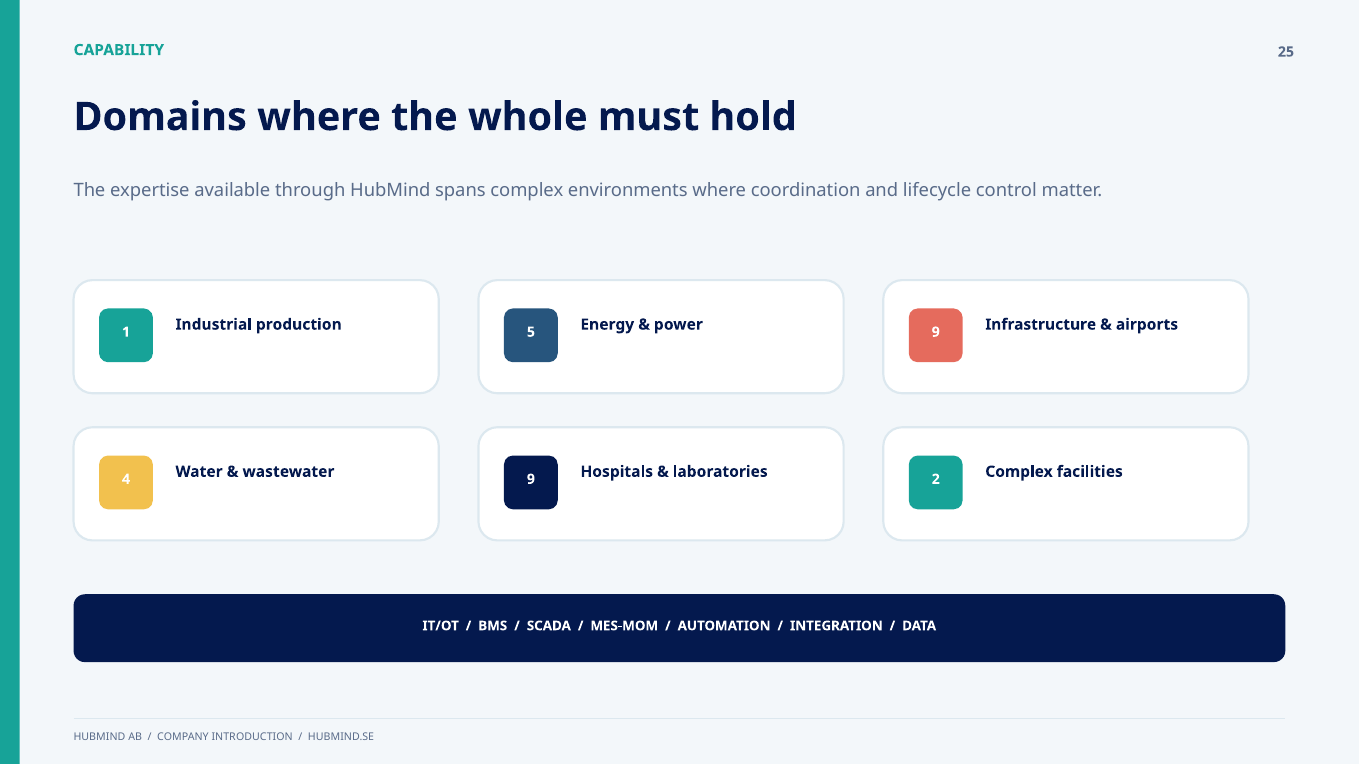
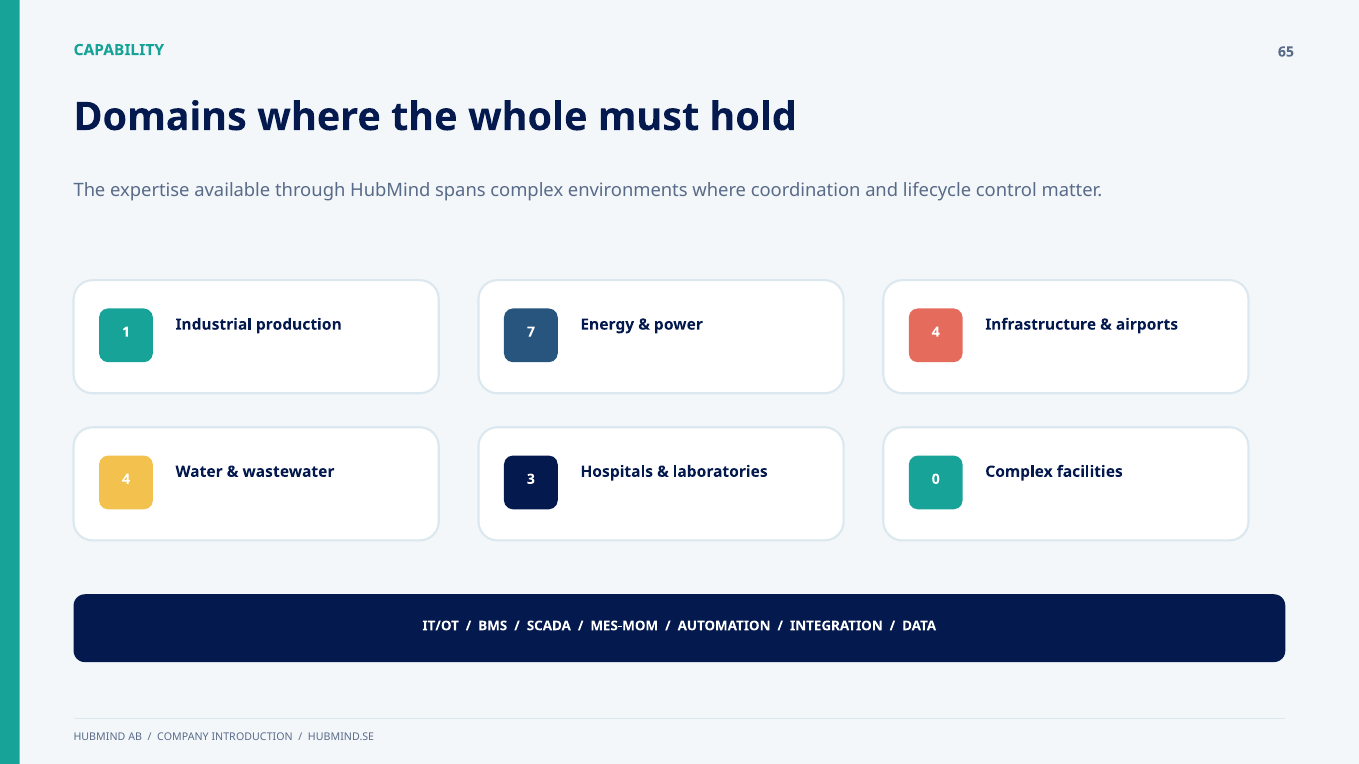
25: 25 -> 65 (1286, 52)
5: 5 -> 7 (531, 332)
power 9: 9 -> 4 (936, 332)
wastewater 9: 9 -> 3 (531, 479)
2: 2 -> 0 (936, 479)
